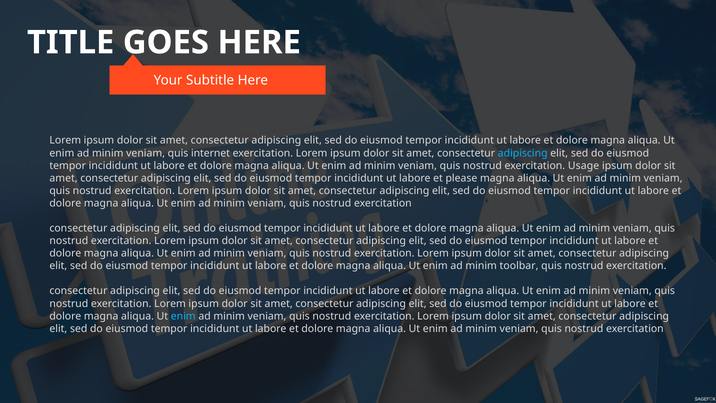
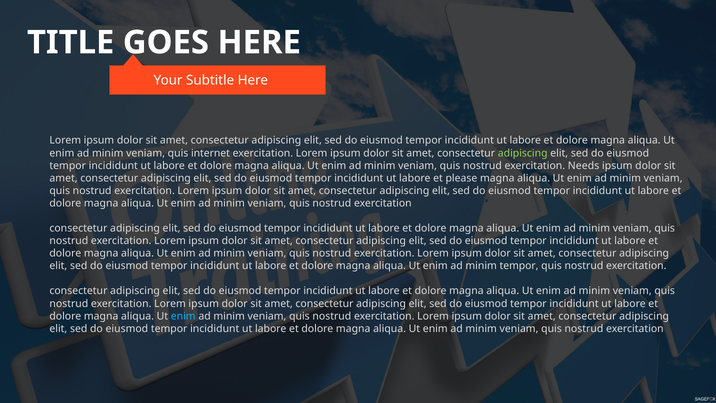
adipiscing colour: light blue -> light green (523, 153)
Usage: Usage -> Needs (584, 165)
minim toolbar: toolbar -> tempor (519, 266)
